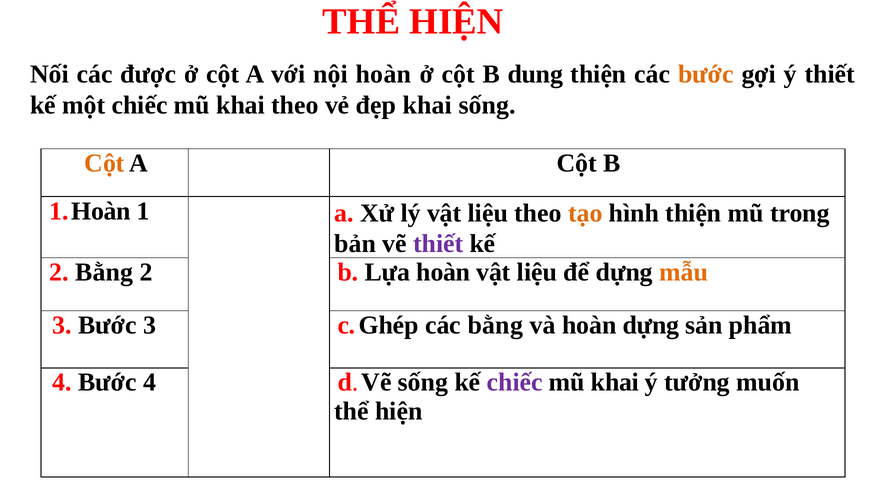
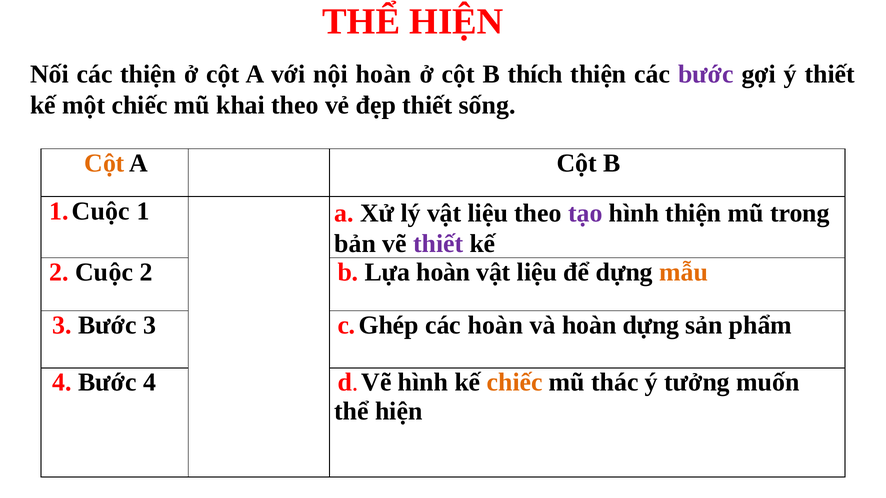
các được: được -> thiện (148, 75)
dung: dung -> thích (535, 75)
bước colour: orange -> purple (706, 75)
đẹp khai: khai -> thiết (427, 106)
1 Hoàn: Hoàn -> Cuộc (101, 211)
tạo colour: orange -> purple (585, 213)
2 Bằng: Bằng -> Cuộc (104, 272)
các bằng: bằng -> hoàn (495, 325)
Vẽ sống: sống -> hình (423, 383)
chiếc colour: purple -> orange (515, 383)
khai: khai -> thác (615, 383)
